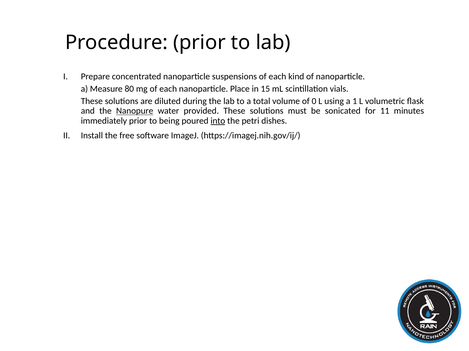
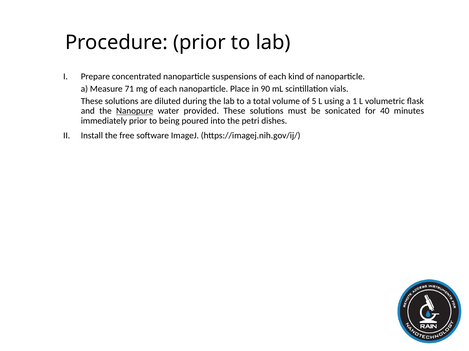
80: 80 -> 71 (129, 89)
15: 15 -> 90 (265, 89)
0: 0 -> 5 (314, 101)
11: 11 -> 40 (385, 111)
into underline: present -> none (218, 121)
